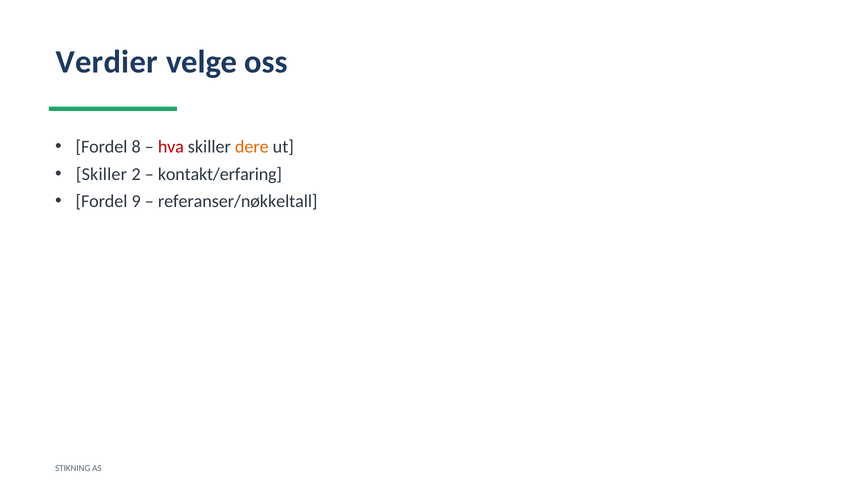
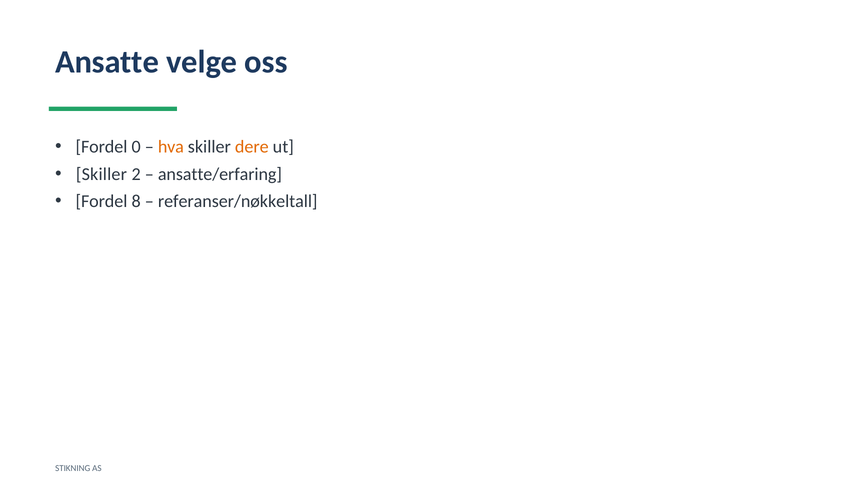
Verdier: Verdier -> Ansatte (107, 62)
8: 8 -> 0 (136, 147)
hva colour: red -> orange (171, 147)
kontakt/erfaring: kontakt/erfaring -> ansatte/erfaring (220, 174)
9: 9 -> 8 (136, 201)
